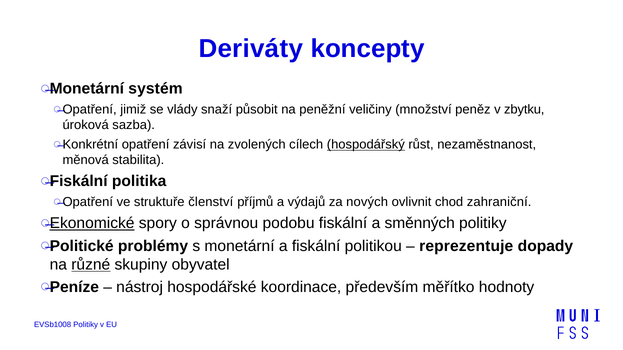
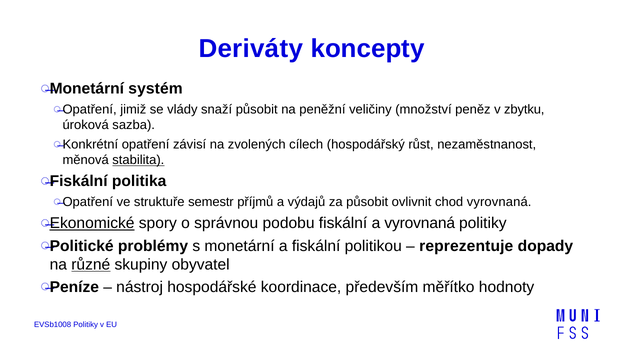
hospodářský underline: present -> none (366, 145)
stabilita underline: none -> present (138, 160)
členství: členství -> semestr (211, 202)
za nových: nových -> působit (367, 202)
chod zahraniční: zahraniční -> vyrovnaná (499, 202)
a směnných: směnných -> vyrovnaná (420, 224)
